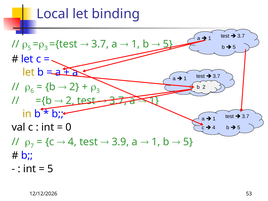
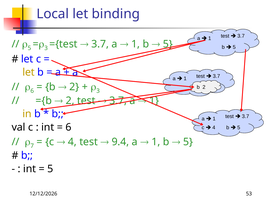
0: 0 -> 6 (68, 127)
3.9: 3.9 -> 9.4 (120, 142)
